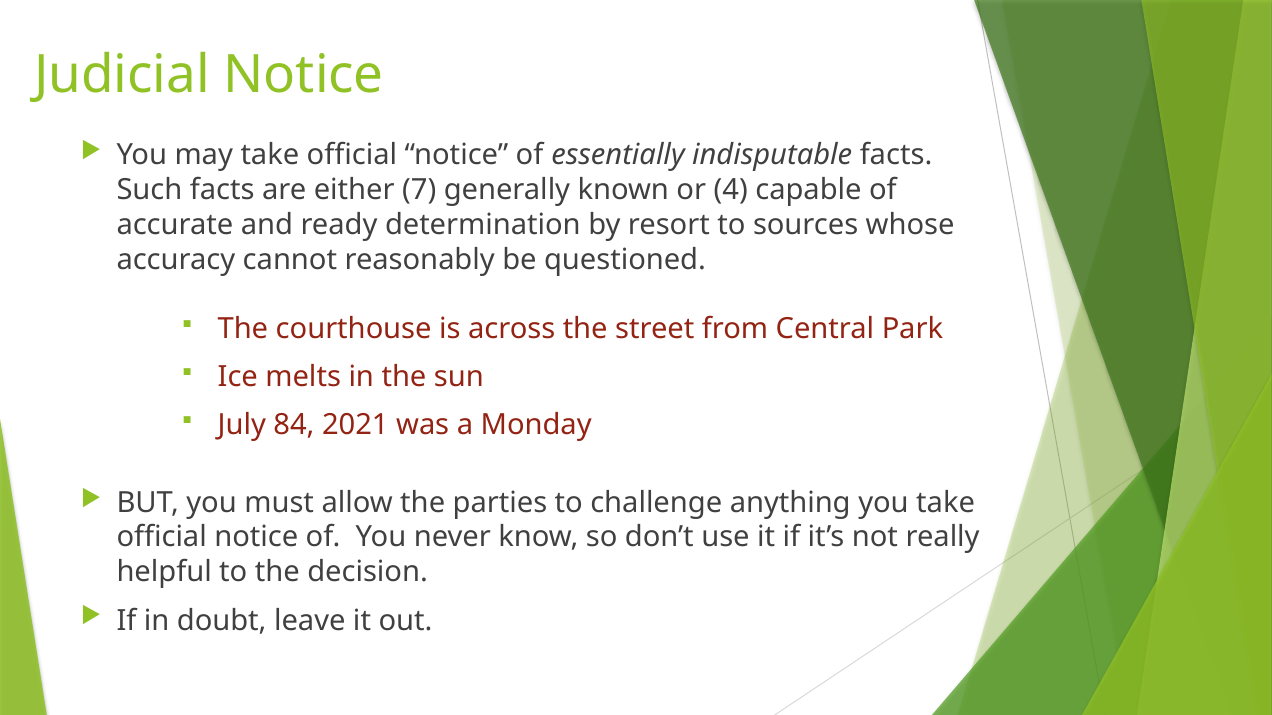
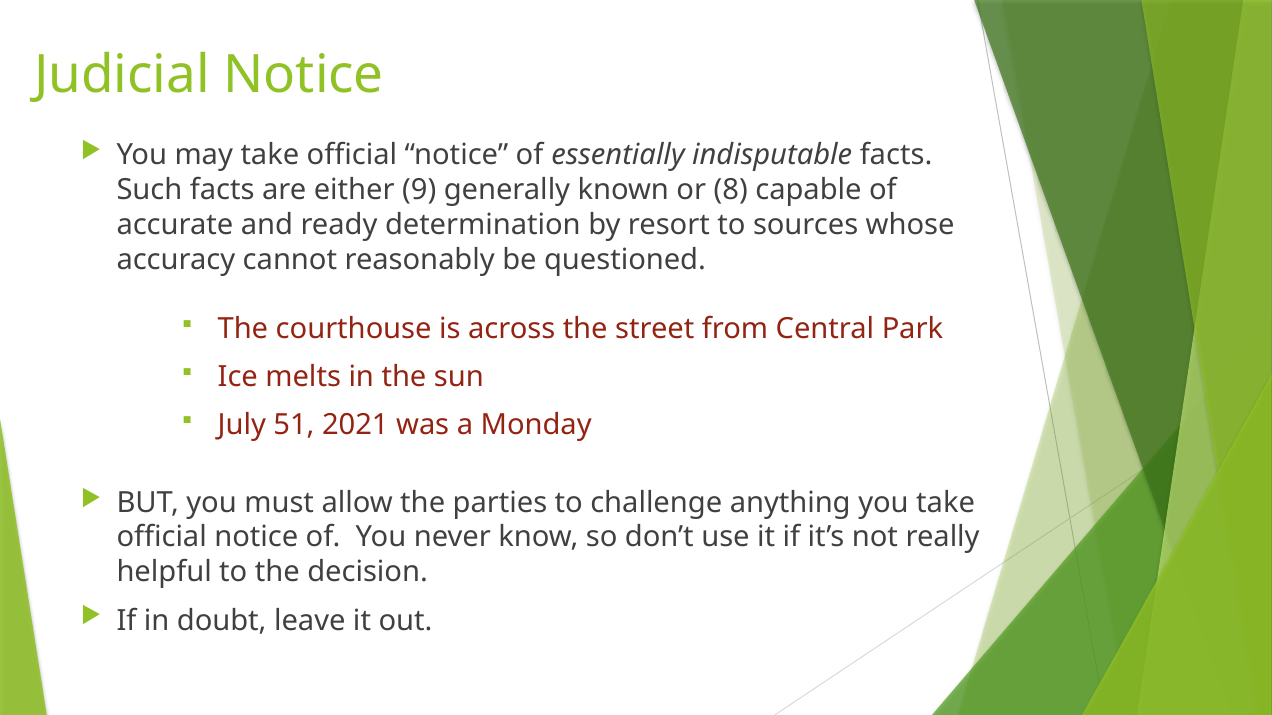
7: 7 -> 9 (419, 190)
4: 4 -> 8 (731, 190)
84: 84 -> 51 (294, 426)
